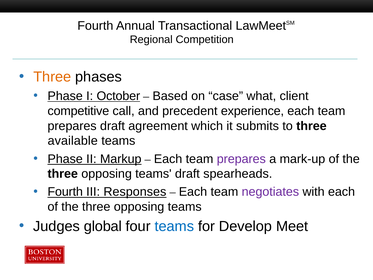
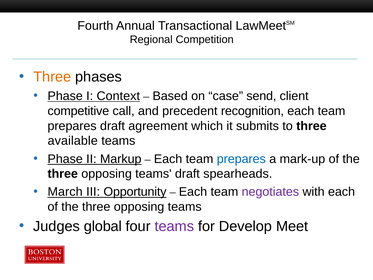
October: October -> Context (118, 96)
what: what -> send (261, 96)
experience: experience -> recognition (252, 111)
prepares colour: purple -> blue (241, 159)
Fourth: Fourth -> March (65, 192)
Responses: Responses -> Opportunity (135, 192)
teams colour: blue -> purple (174, 226)
